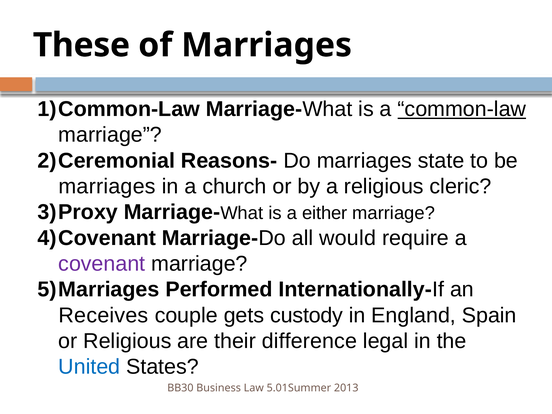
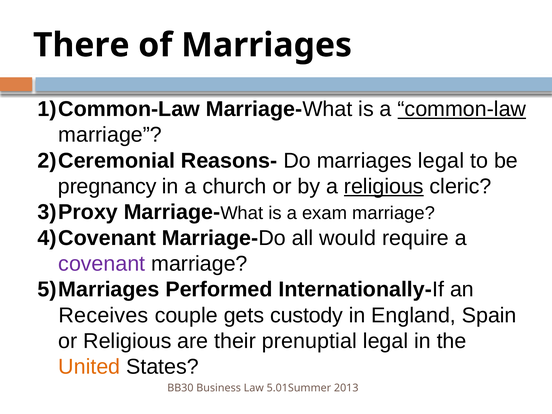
These: These -> There (81, 45)
marriages state: state -> legal (441, 161)
marriages: marriages -> pregnancy (107, 186)
religious underline: none -> present (384, 186)
either: either -> exam (325, 213)
difference: difference -> prenuptial (309, 341)
United colour: blue -> orange (89, 367)
